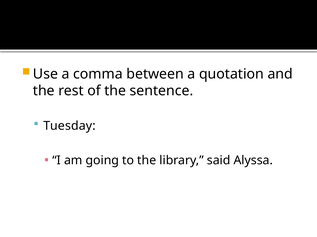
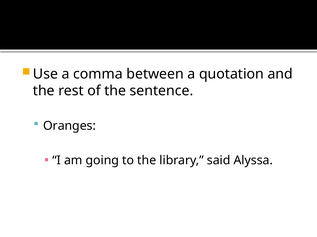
Tuesday: Tuesday -> Oranges (69, 126)
